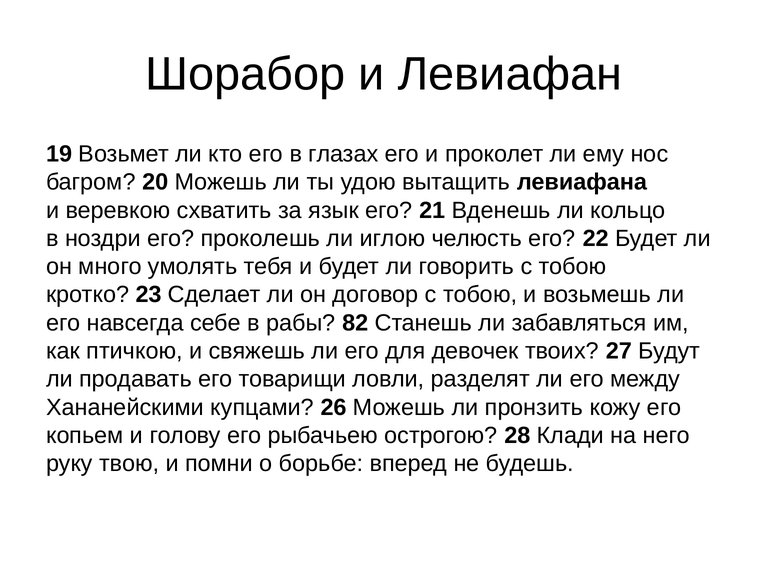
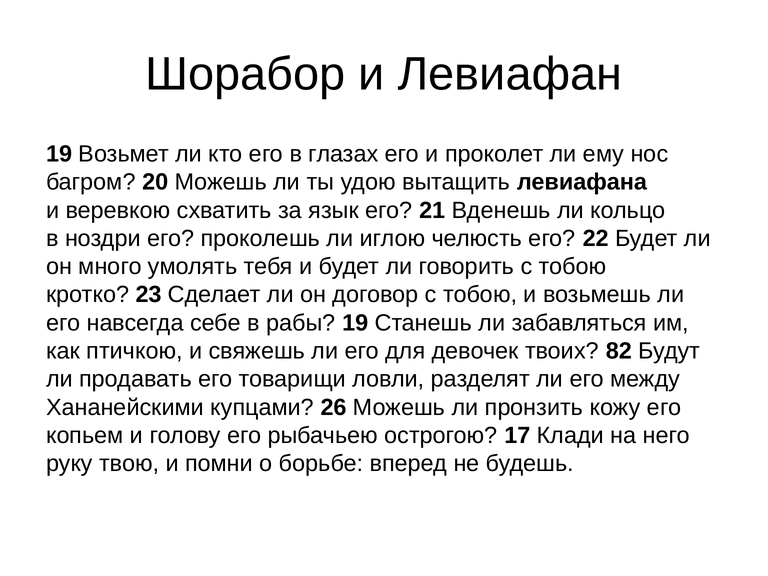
рабы 82: 82 -> 19 (355, 323)
27: 27 -> 82 (619, 351)
28: 28 -> 17 (517, 435)
